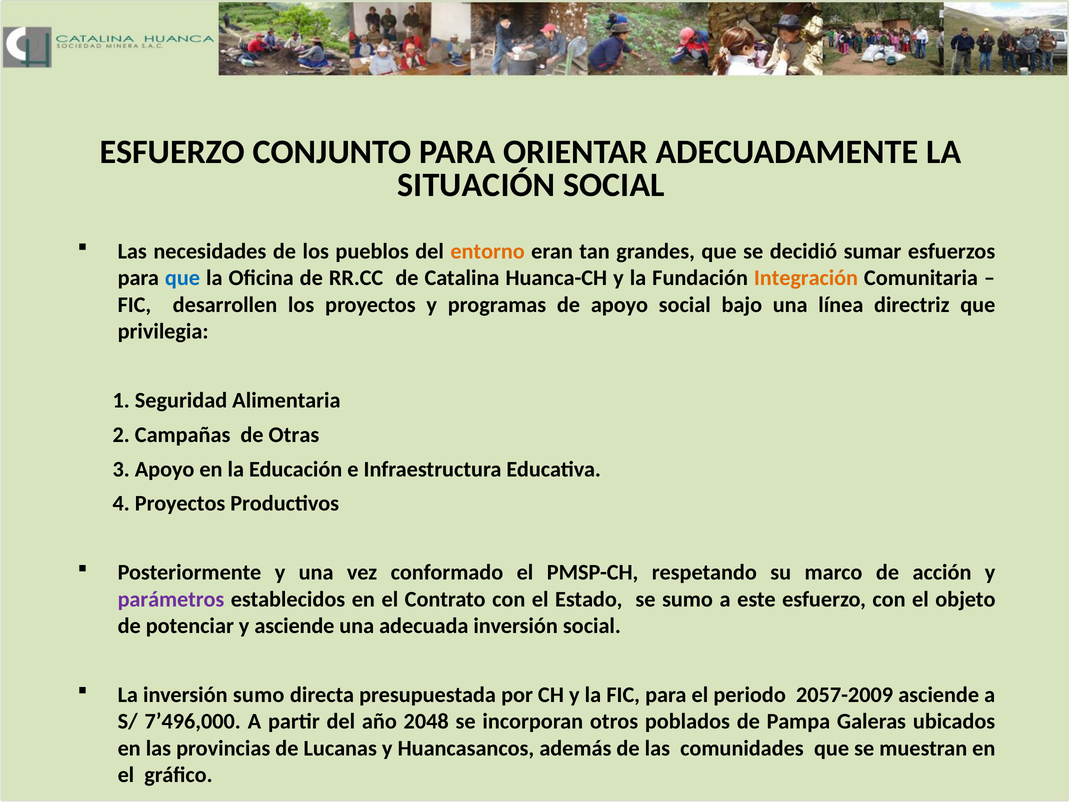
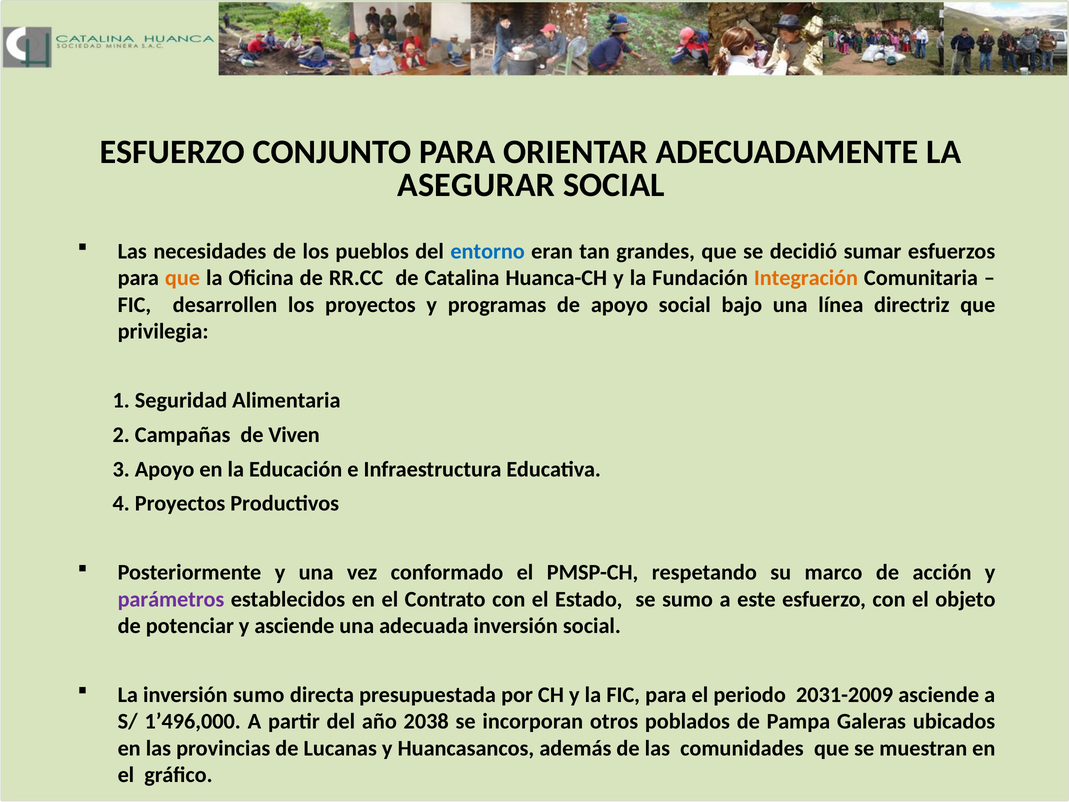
SITUACIÓN: SITUACIÓN -> ASEGURAR (476, 185)
entorno colour: orange -> blue (488, 251)
que colour: blue -> orange (183, 278)
Otras: Otras -> Viven (294, 435)
2057-2009: 2057-2009 -> 2031-2009 (845, 695)
7’496,000: 7’496,000 -> 1’496,000 (193, 721)
2048: 2048 -> 2038 (426, 721)
